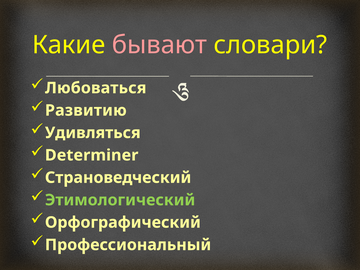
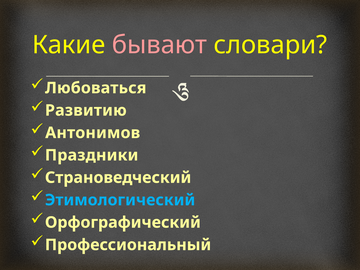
Удивляться: Удивляться -> Антонимов (93, 133)
Determiner: Determiner -> Праздники (92, 155)
Этимологический colour: light green -> light blue (120, 200)
